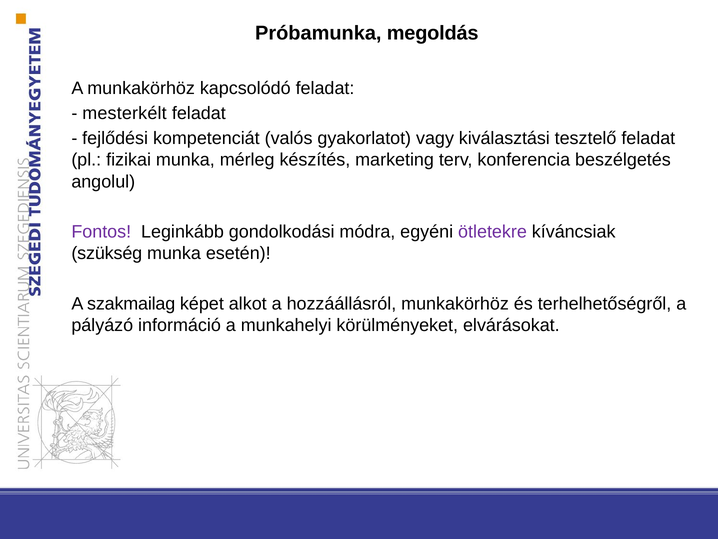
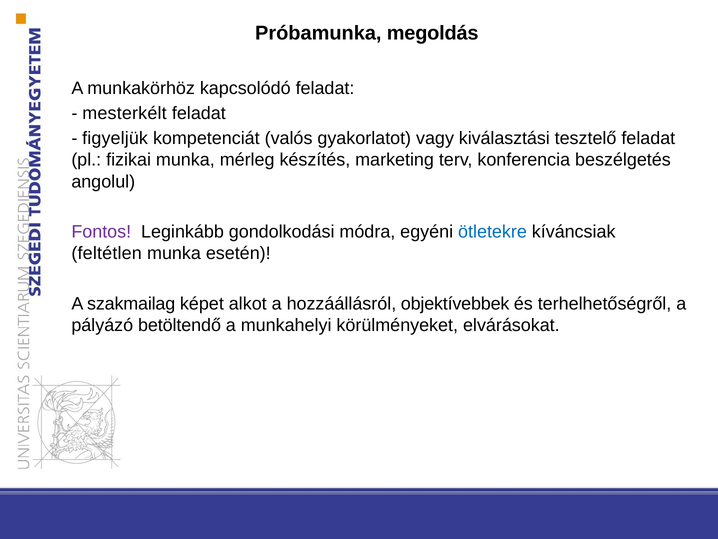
fejlődési: fejlődési -> figyeljük (115, 138)
ötletekre colour: purple -> blue (492, 232)
szükség: szükség -> feltétlen (107, 253)
hozzáállásról munkakörhöz: munkakörhöz -> objektívebbek (455, 303)
információ: információ -> betöltendő (180, 325)
